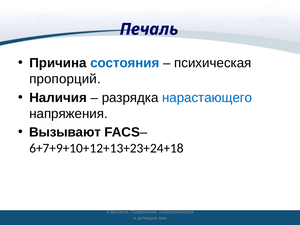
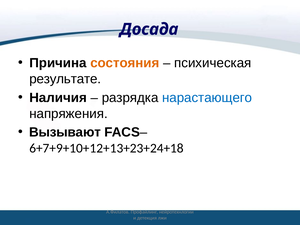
Печаль: Печаль -> Досада (149, 29)
состояния colour: blue -> orange (125, 63)
пропорций: пропорций -> результате (65, 79)
